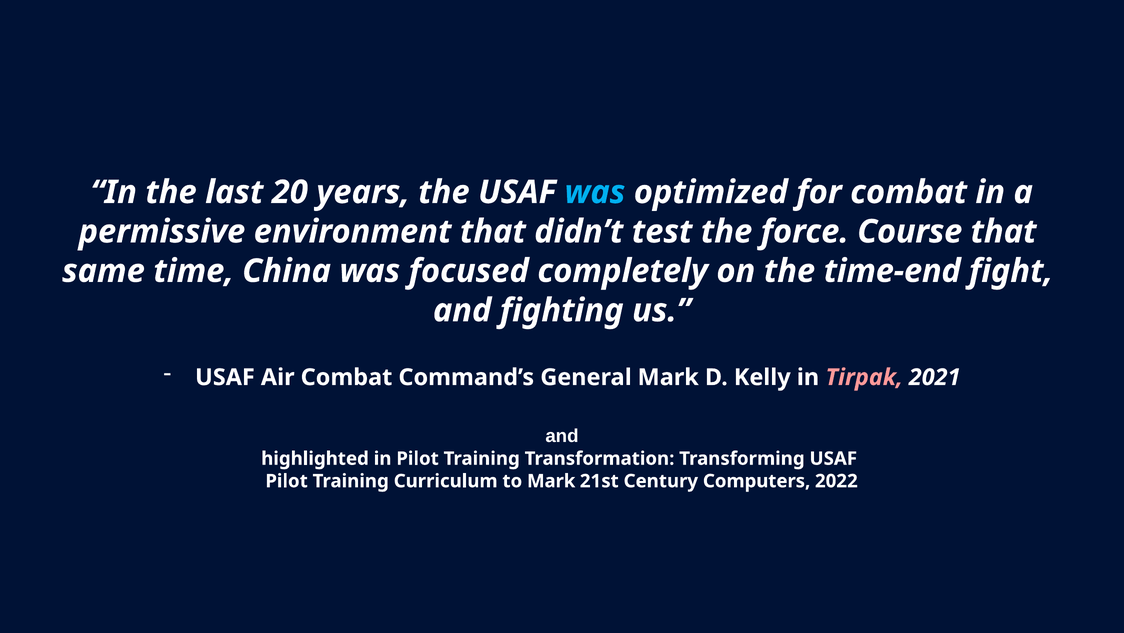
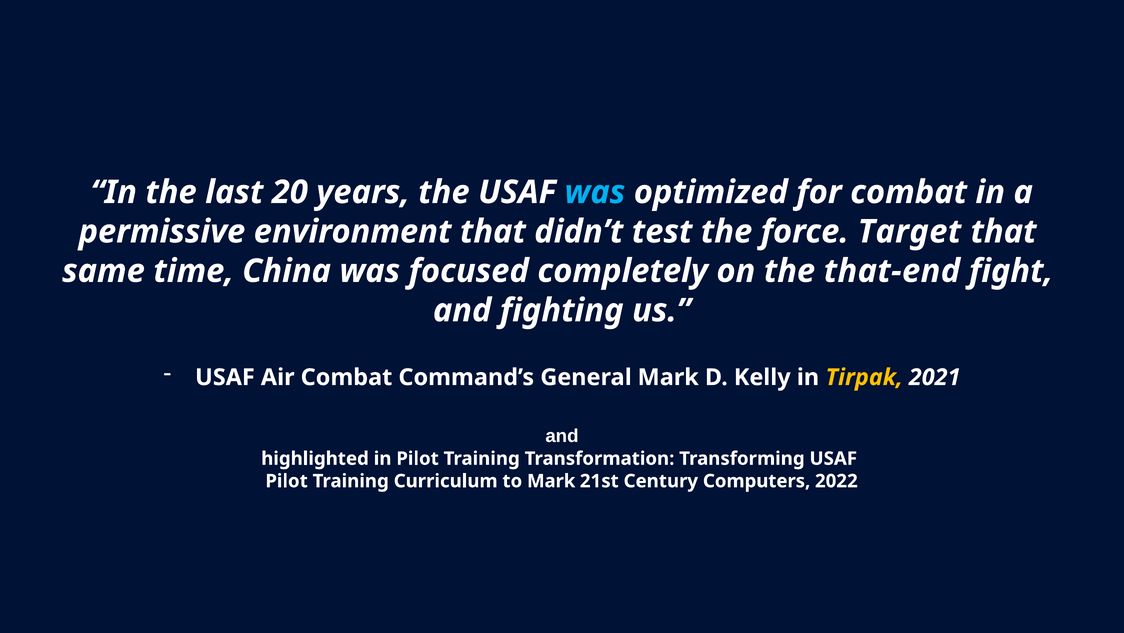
Course: Course -> Target (909, 231)
time-end: time-end -> that-end (892, 271)
Tirpak colour: pink -> yellow (864, 377)
